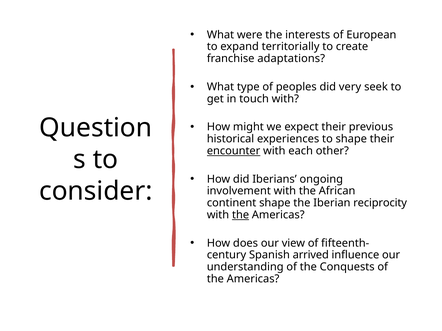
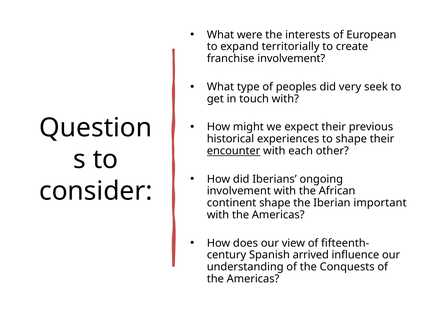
franchise adaptations: adaptations -> involvement (291, 59)
reciprocity: reciprocity -> important (380, 203)
the underline: present -> none (241, 215)
